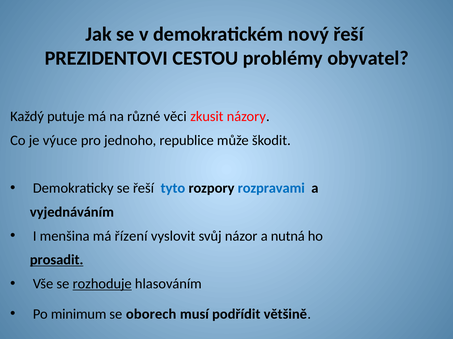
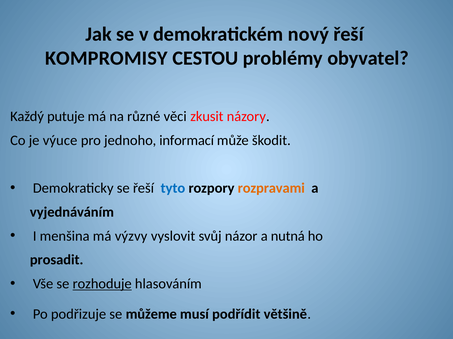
PREZIDENTOVI: PREZIDENTOVI -> KOMPROMISY (106, 58)
republice: republice -> informací (187, 141)
rozpravami colour: blue -> orange (271, 189)
řízení: řízení -> výzvy (131, 236)
prosadit underline: present -> none (57, 260)
minimum: minimum -> podřizuje (79, 315)
oborech: oborech -> můžeme (151, 315)
